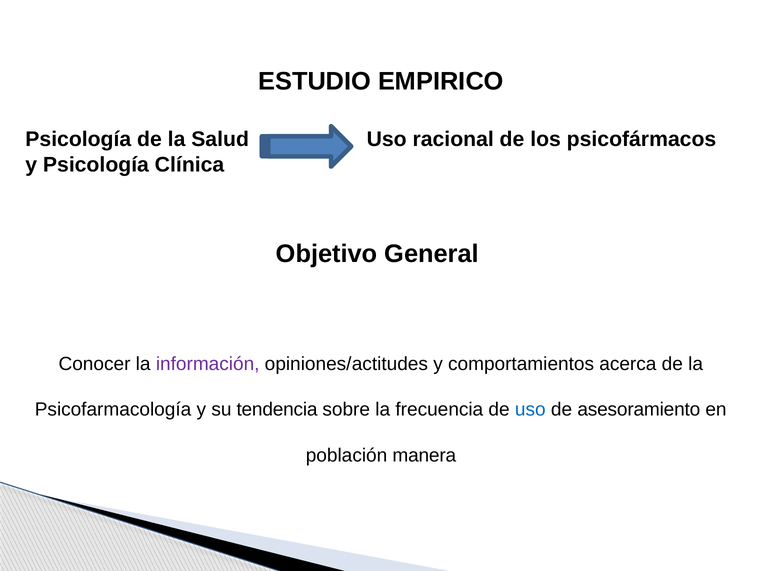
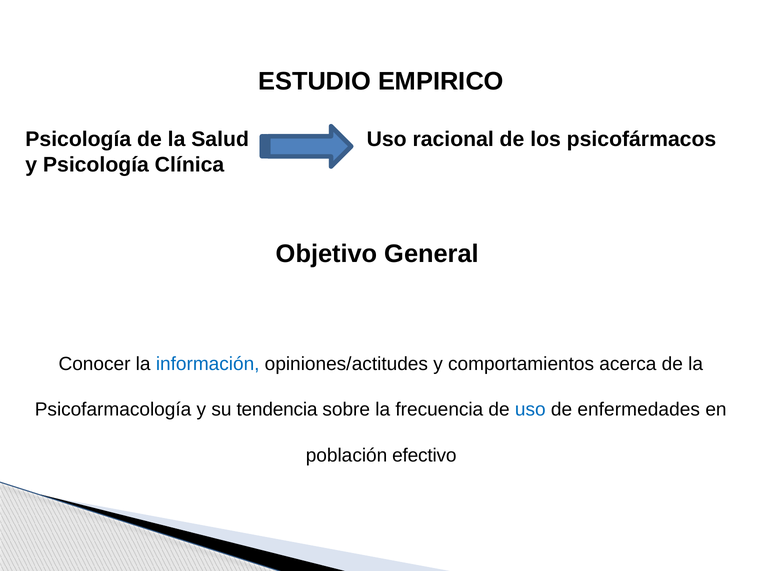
información colour: purple -> blue (208, 364)
asesoramiento: asesoramiento -> enfermedades (639, 410)
manera: manera -> efectivo (424, 456)
